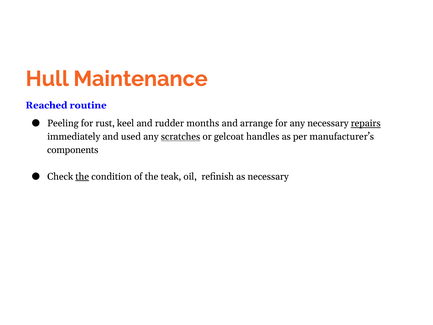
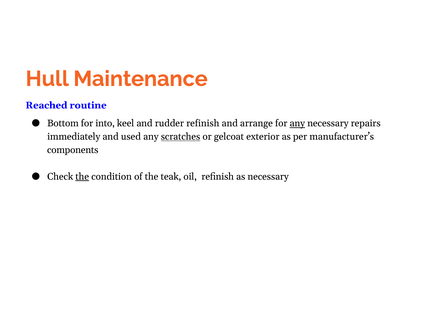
Peeling: Peeling -> Bottom (63, 123)
rust: rust -> into (105, 123)
rudder months: months -> refinish (203, 123)
any underline: none -> present (297, 123)
repairs underline: present -> none (366, 123)
handles: handles -> exterior (263, 137)
